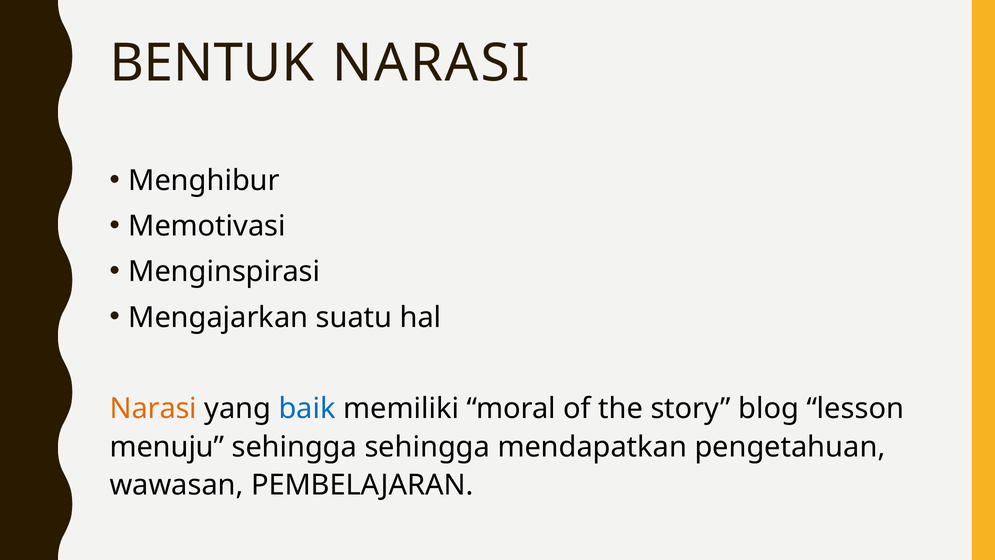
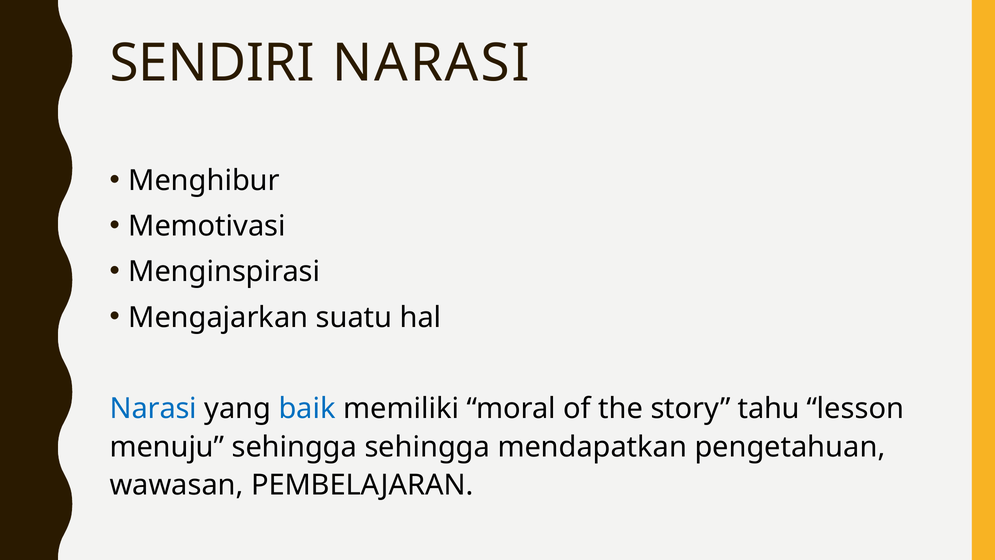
BENTUK: BENTUK -> SENDIRI (212, 63)
Narasi colour: orange -> blue (153, 408)
blog: blog -> tahu (769, 408)
